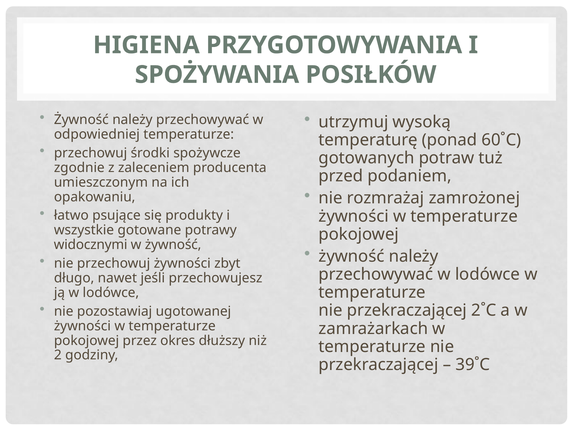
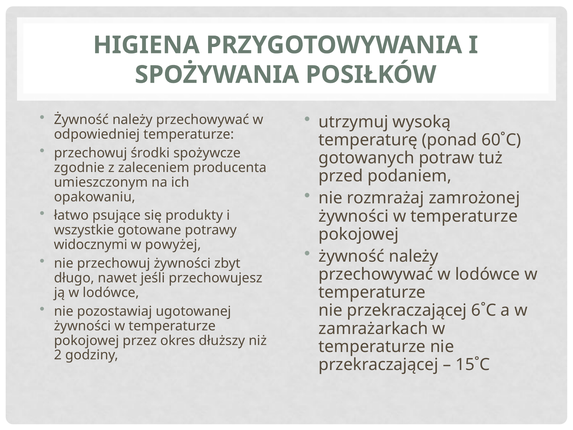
w żywność: żywność -> powyżej (173, 245)
2˚C: 2˚C -> 6˚C (484, 310)
39˚C: 39˚C -> 15˚C (473, 364)
